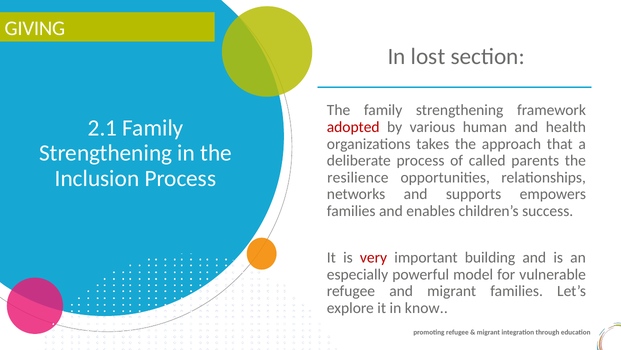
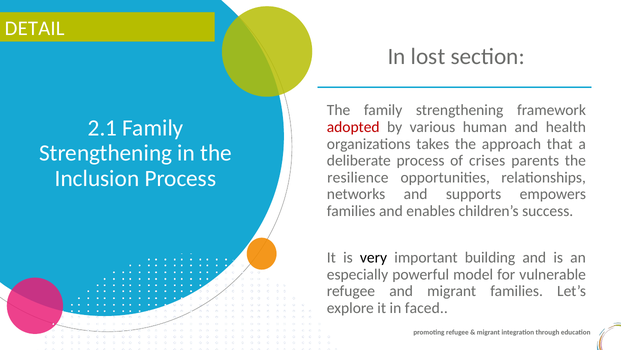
GIVING: GIVING -> DETAIL (35, 28)
called: called -> crises (487, 160)
very colour: red -> black (374, 257)
know: know -> faced (426, 307)
